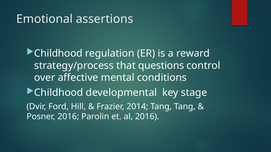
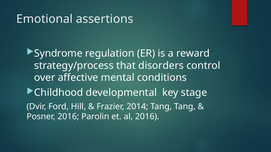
Childhood: Childhood -> Syndrome (58, 53)
questions: questions -> disorders (161, 66)
